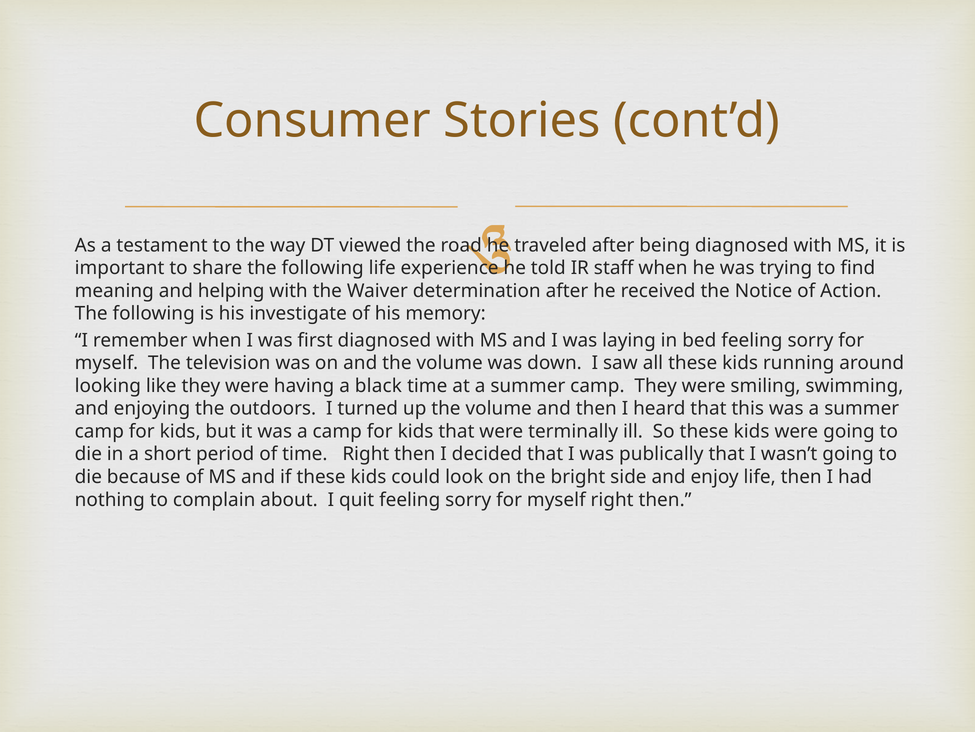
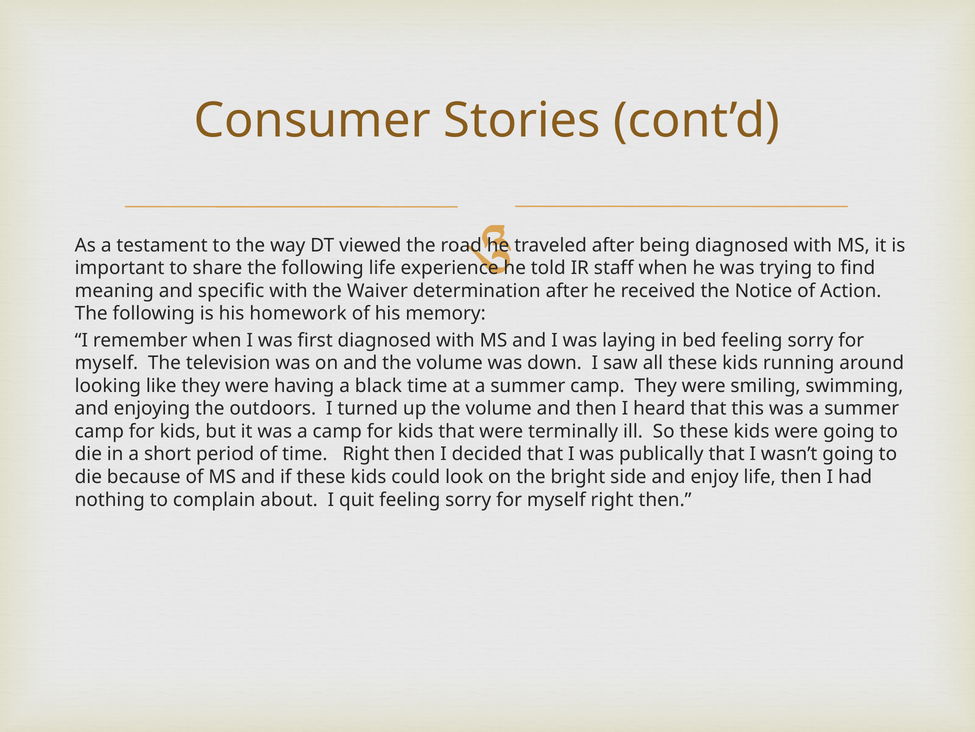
helping: helping -> specific (231, 291)
investigate: investigate -> homework (298, 313)
